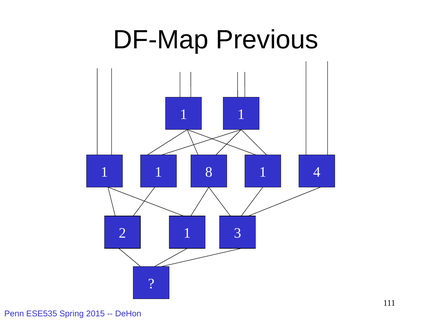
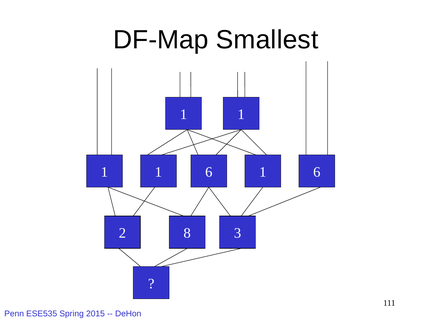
Previous: Previous -> Smallest (267, 40)
8: 8 -> 6 (209, 172)
4: 4 -> 6 (317, 172)
2 1: 1 -> 8 (187, 233)
